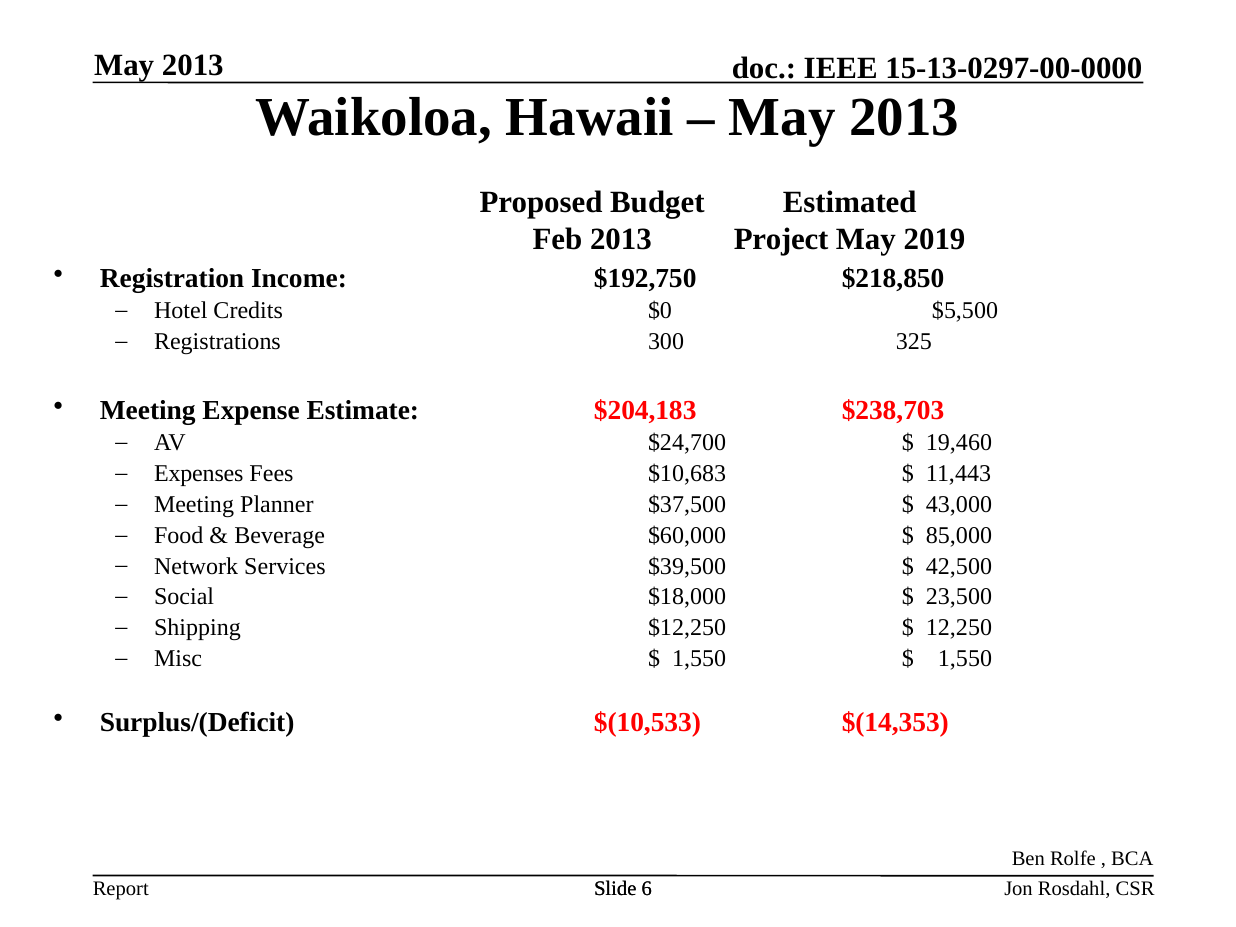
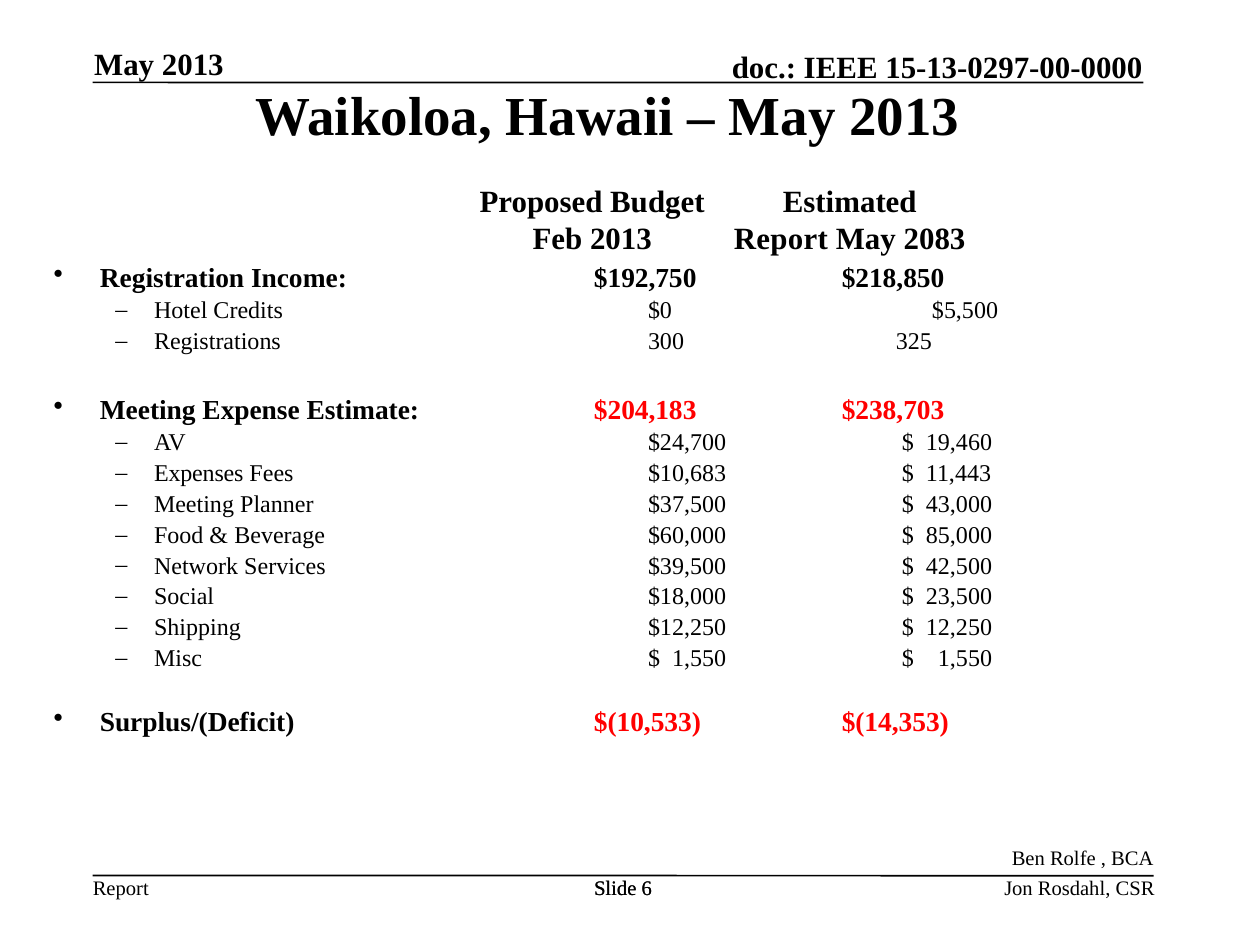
Project: Project -> Report (781, 239)
2019: 2019 -> 2083 (935, 239)
